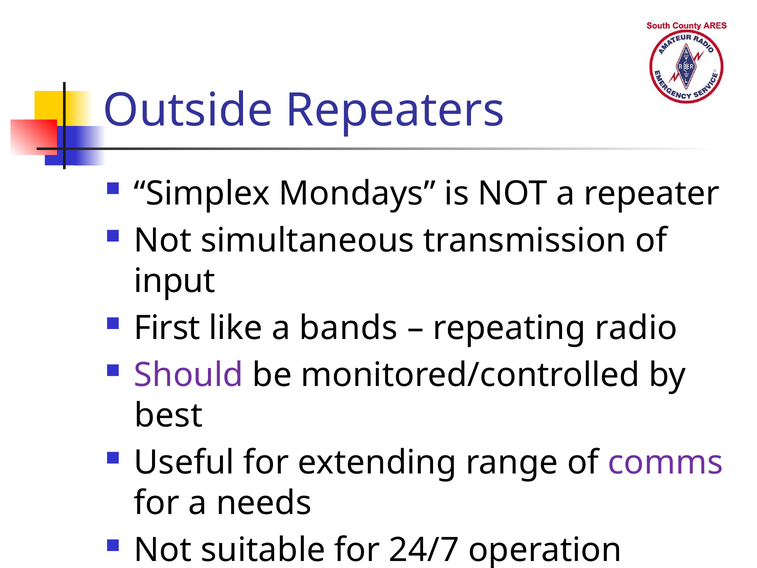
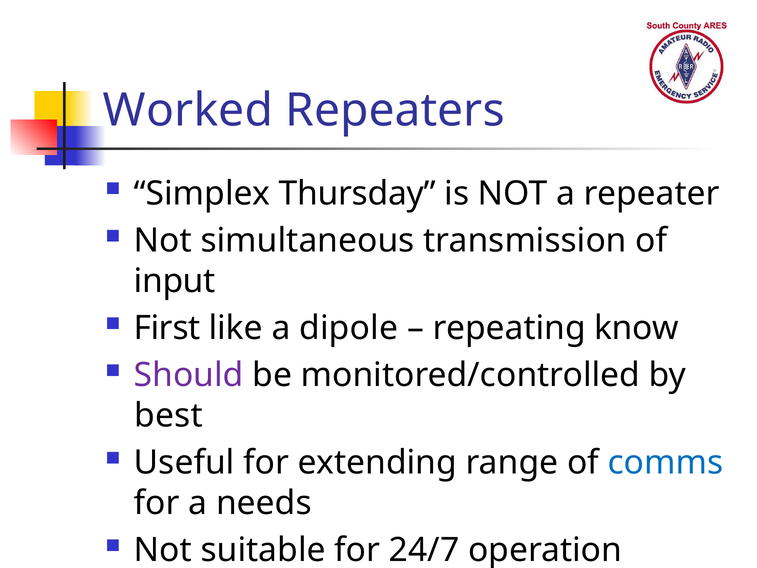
Outside: Outside -> Worked (188, 110)
Mondays: Mondays -> Thursday (357, 193)
a bands: bands -> dipole (349, 328)
radio: radio -> know (636, 328)
comms colour: purple -> blue (665, 463)
